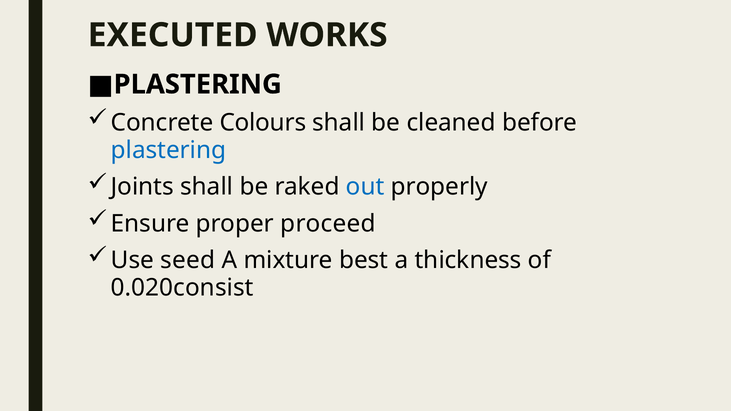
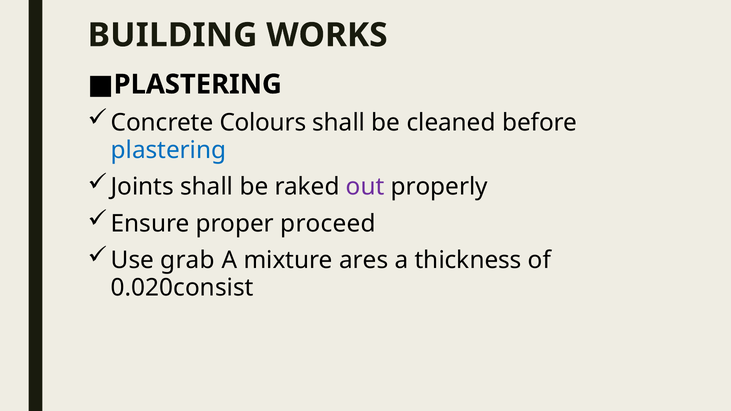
EXECUTED: EXECUTED -> BUILDING (173, 35)
out colour: blue -> purple (365, 187)
seed: seed -> grab (188, 260)
best: best -> ares (364, 260)
